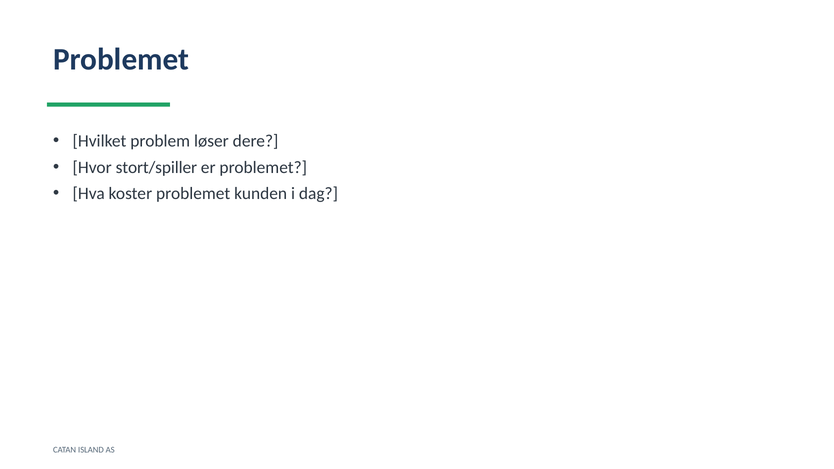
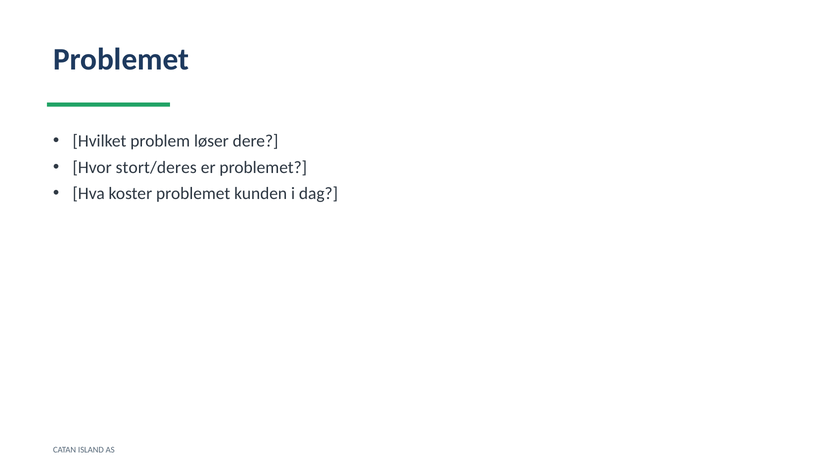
stort/spiller: stort/spiller -> stort/deres (156, 167)
